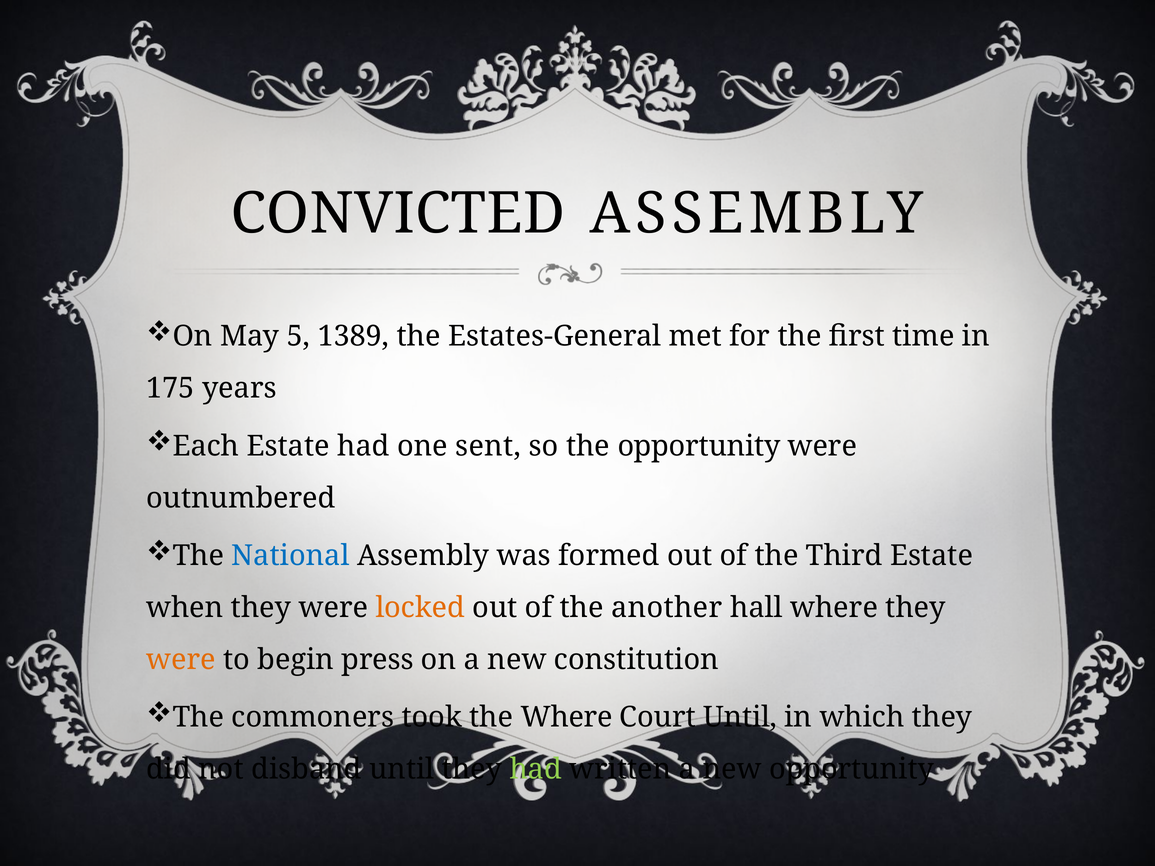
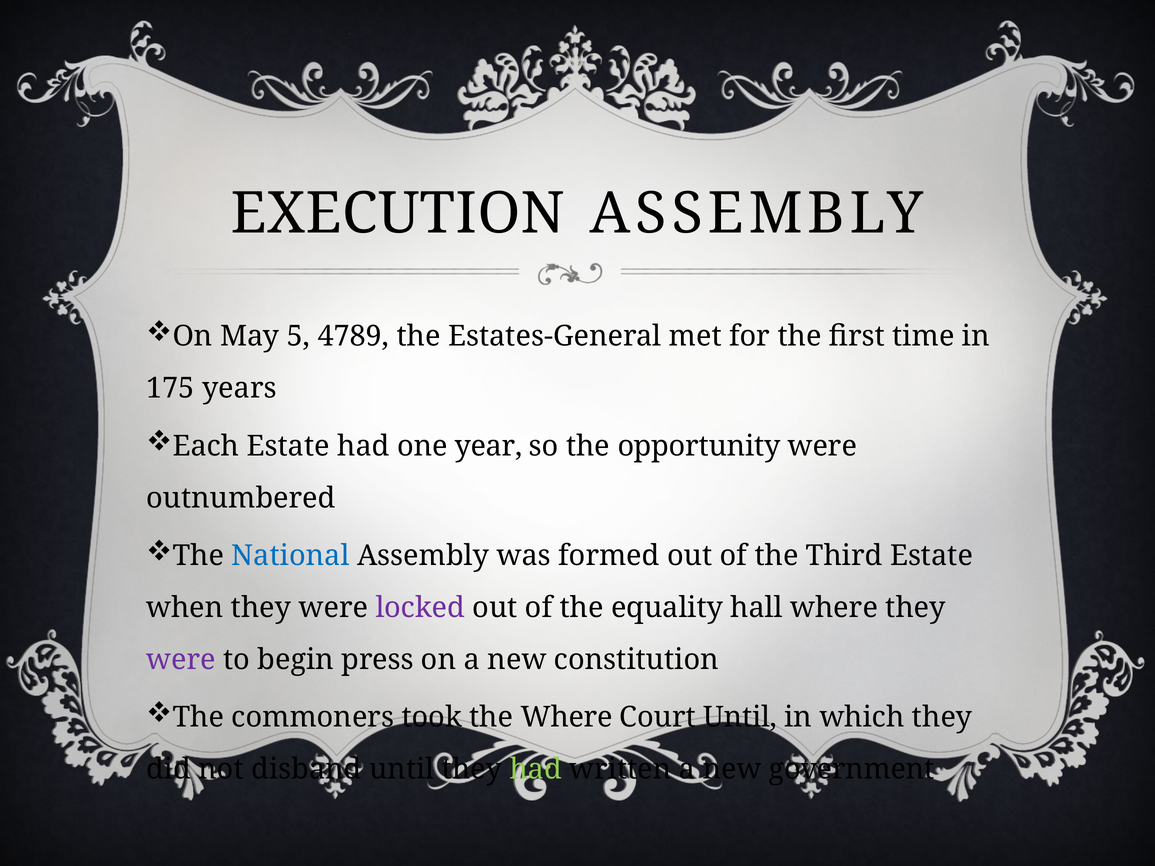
CONVICTED: CONVICTED -> EXECUTION (398, 214)
1389: 1389 -> 4789 (353, 336)
sent: sent -> year (488, 446)
locked colour: orange -> purple (420, 608)
another: another -> equality (667, 608)
were colour: orange -> purple (181, 660)
new opportunity: opportunity -> government (852, 770)
